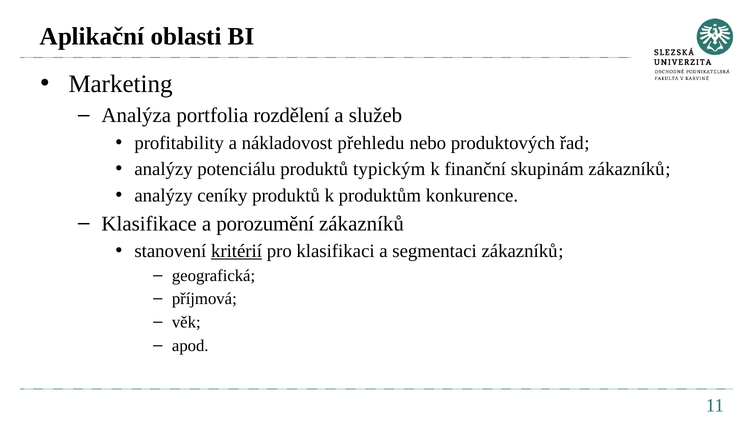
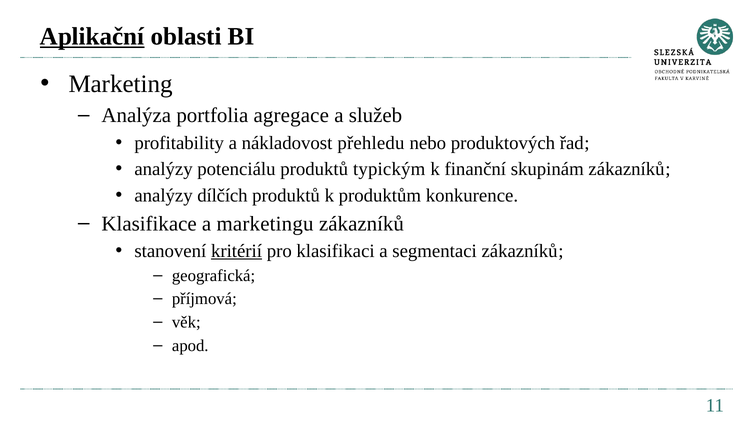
Aplikační underline: none -> present (92, 37)
rozdělení: rozdělení -> agregace (291, 115)
ceníky: ceníky -> dílčích (222, 195)
porozumění: porozumění -> marketingu (265, 224)
